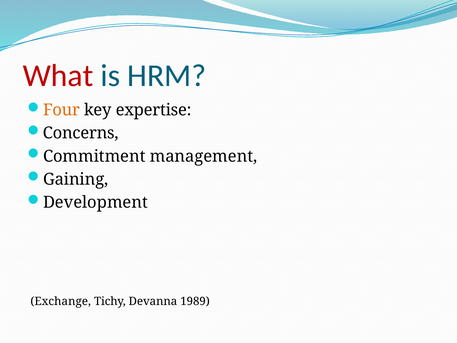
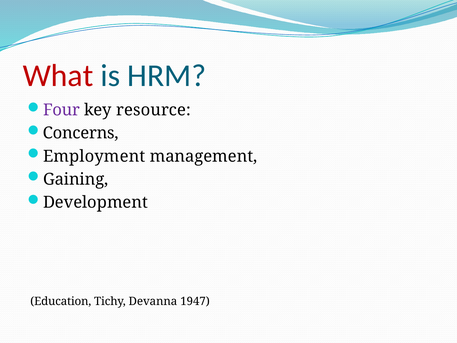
Four colour: orange -> purple (62, 110)
expertise: expertise -> resource (154, 110)
Commitment: Commitment -> Employment (94, 156)
Exchange: Exchange -> Education (61, 301)
1989: 1989 -> 1947 (195, 301)
